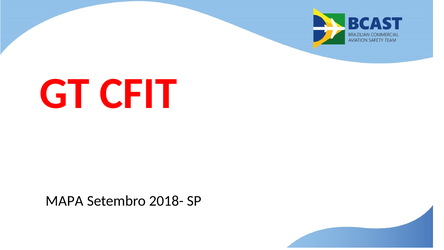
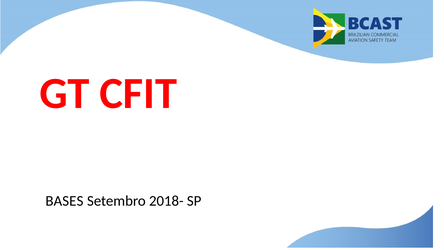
MAPA: MAPA -> BASES (64, 201)
